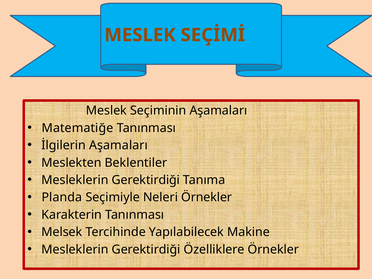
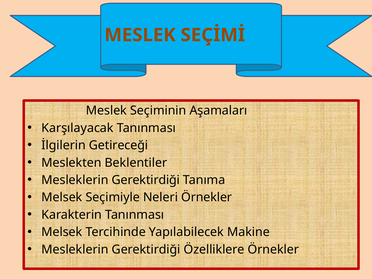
Matematiğe: Matematiğe -> Karşılayacak (78, 128)
İlgilerin Aşamaları: Aşamaları -> Getireceği (119, 145)
Planda: Planda -> Melsek (62, 197)
